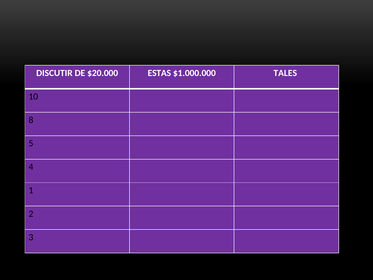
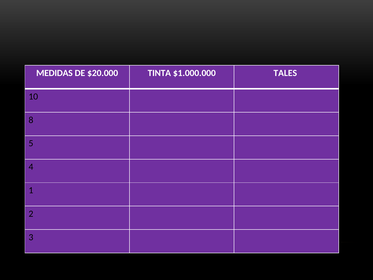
DISCUTIR: DISCUTIR -> MEDIDAS (54, 73)
ESTAS: ESTAS -> TINTA (159, 73)
